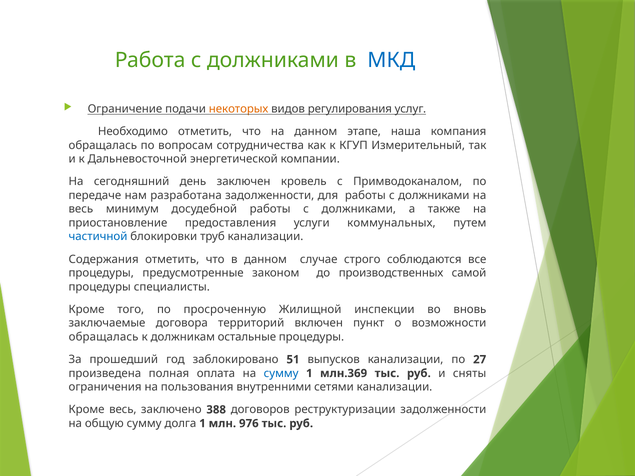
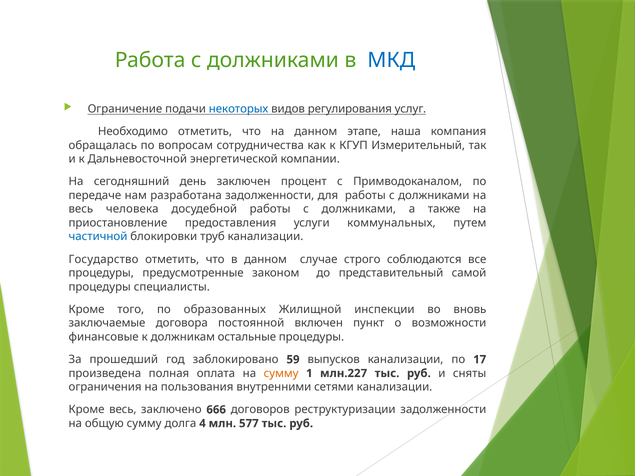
некоторых colour: orange -> blue (239, 109)
кровель: кровель -> процент (304, 182)
минимум: минимум -> человека (132, 209)
Содержания: Содержания -> Государство (104, 259)
производственных: производственных -> представительный (391, 273)
просроченную: просроченную -> образованных (225, 310)
территорий: территорий -> постоянной (251, 323)
обращалась: обращалась -> финансовые (104, 337)
51: 51 -> 59 (293, 360)
27: 27 -> 17 (480, 360)
сумму colour: blue -> orange (281, 373)
млн.369: млн.369 -> млн.227 (344, 373)
388: 388 -> 666 (216, 410)
долга 1: 1 -> 4 (202, 424)
976: 976 -> 577 (249, 424)
